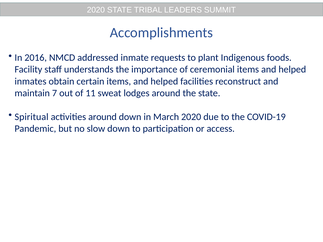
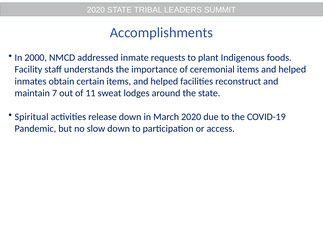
2016: 2016 -> 2000 (36, 58)
activities around: around -> release (102, 117)
